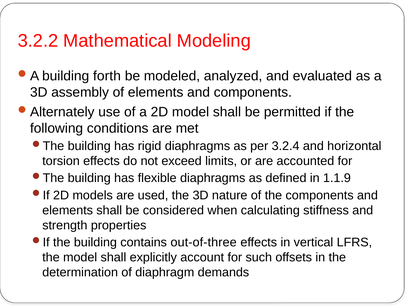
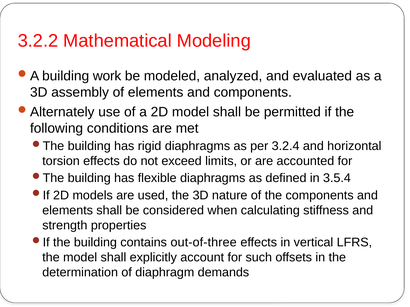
forth: forth -> work (107, 76)
1.1.9: 1.1.9 -> 3.5.4 (337, 178)
